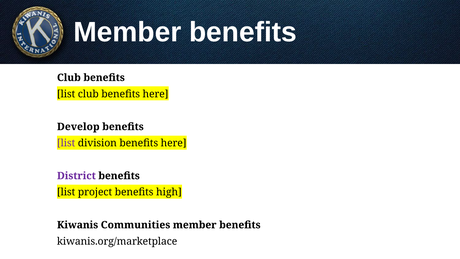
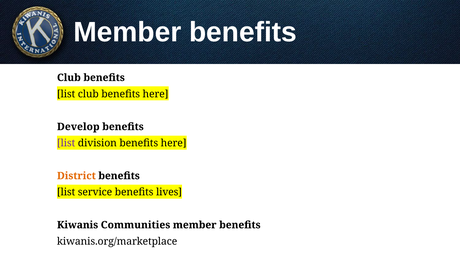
District colour: purple -> orange (76, 176)
project: project -> service (95, 192)
high: high -> lives (169, 192)
